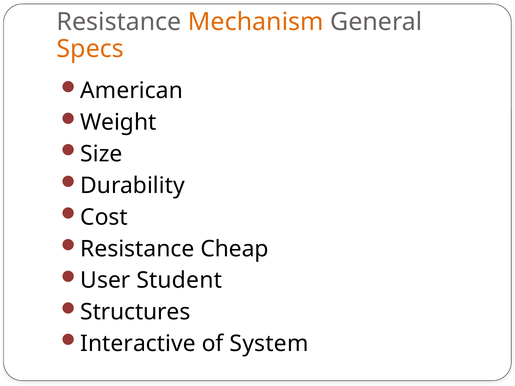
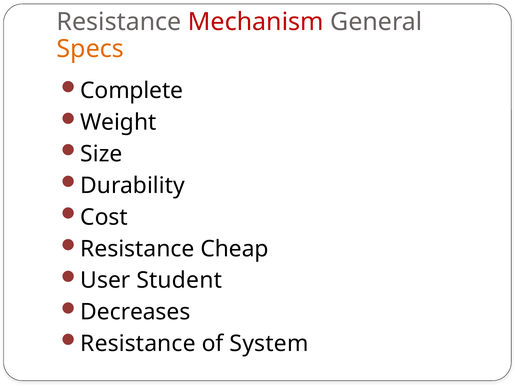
Mechanism colour: orange -> red (256, 22)
American: American -> Complete (132, 91)
Structures: Structures -> Decreases (135, 312)
Interactive: Interactive -> Resistance (138, 344)
